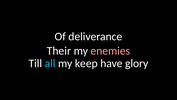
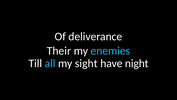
enemies colour: pink -> light blue (110, 51)
keep: keep -> sight (86, 63)
glory: glory -> night (137, 63)
